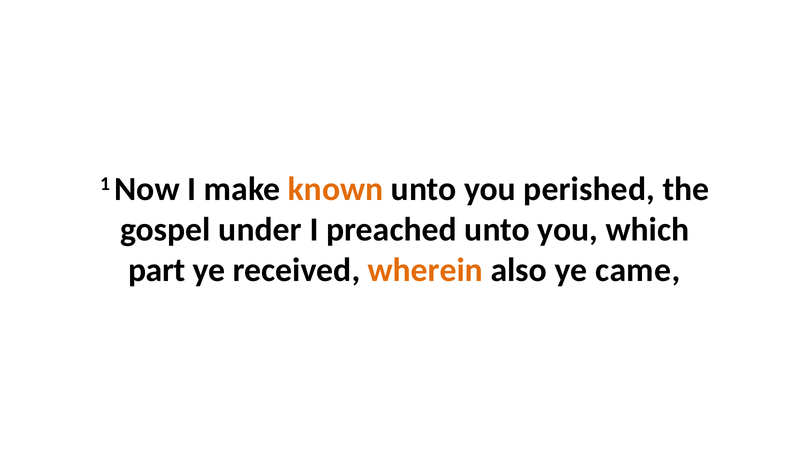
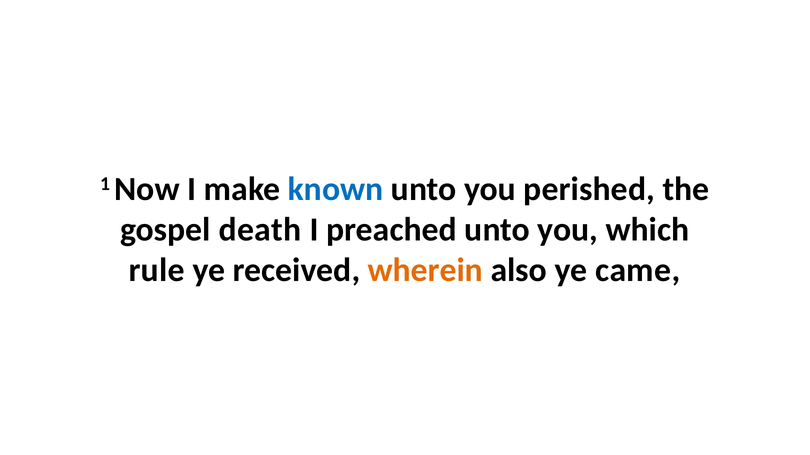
known colour: orange -> blue (336, 190)
under: under -> death (260, 230)
part: part -> rule (157, 271)
